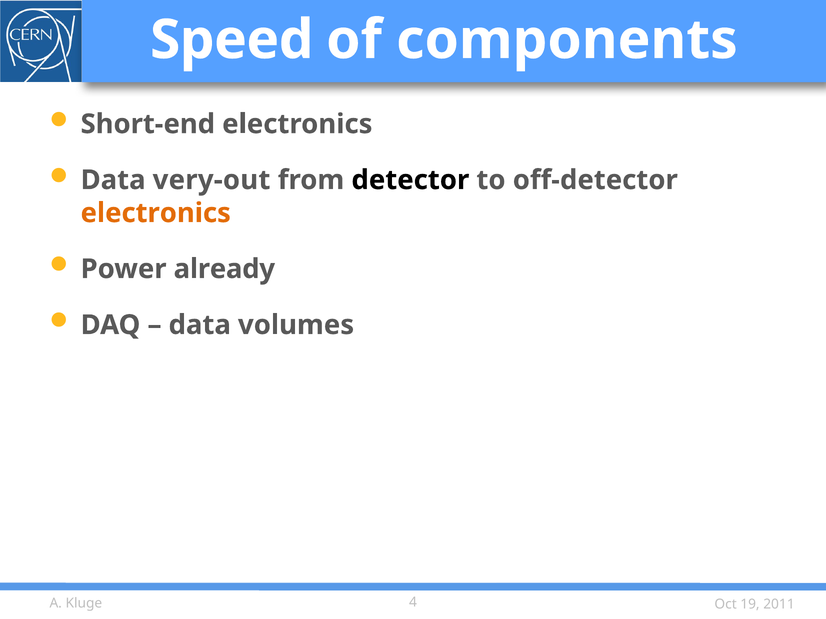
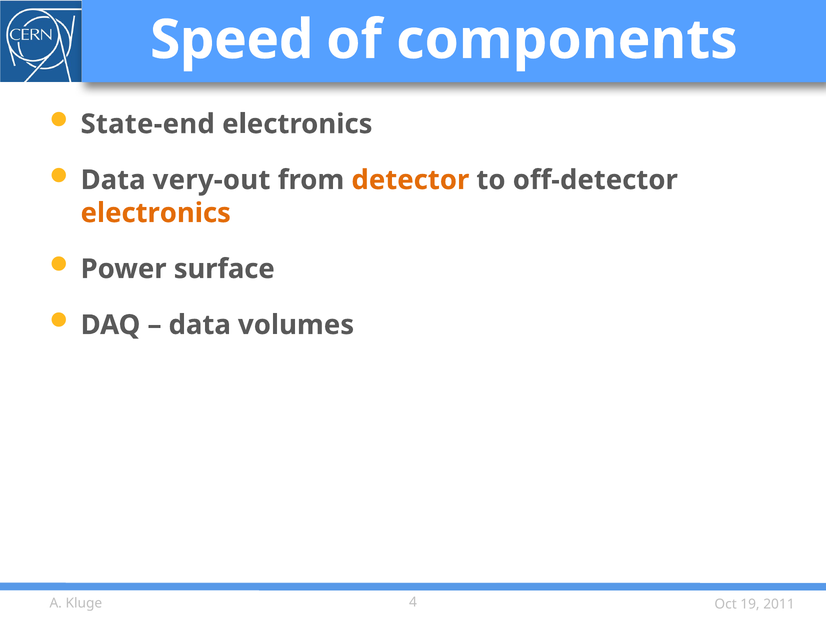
Short-end: Short-end -> State-end (148, 124)
detector colour: black -> orange (410, 180)
already: already -> surface (224, 269)
